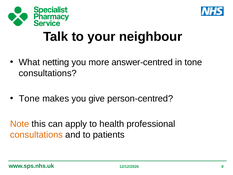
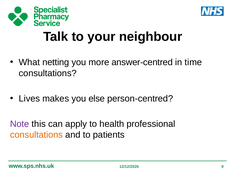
in tone: tone -> time (193, 62)
Tone: Tone -> Lives (29, 98)
give: give -> else (97, 98)
Note colour: orange -> purple (20, 124)
